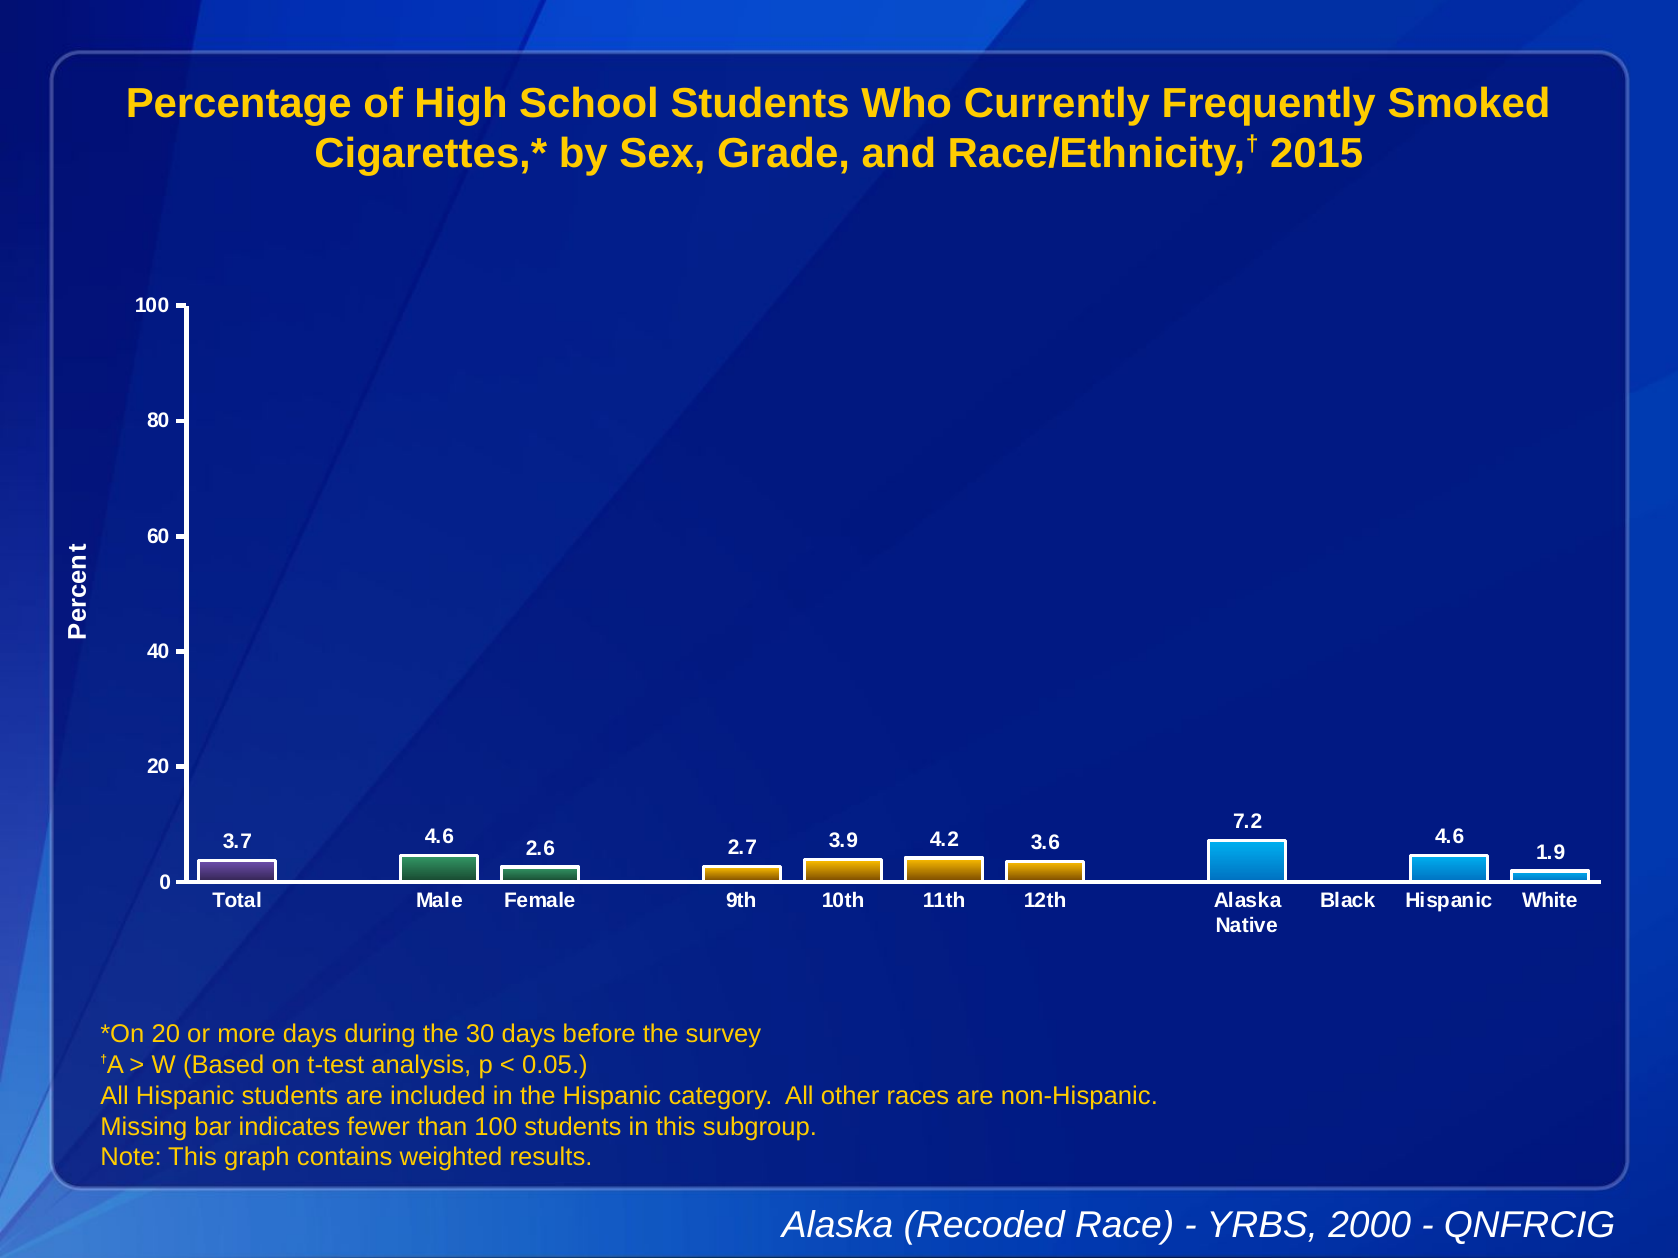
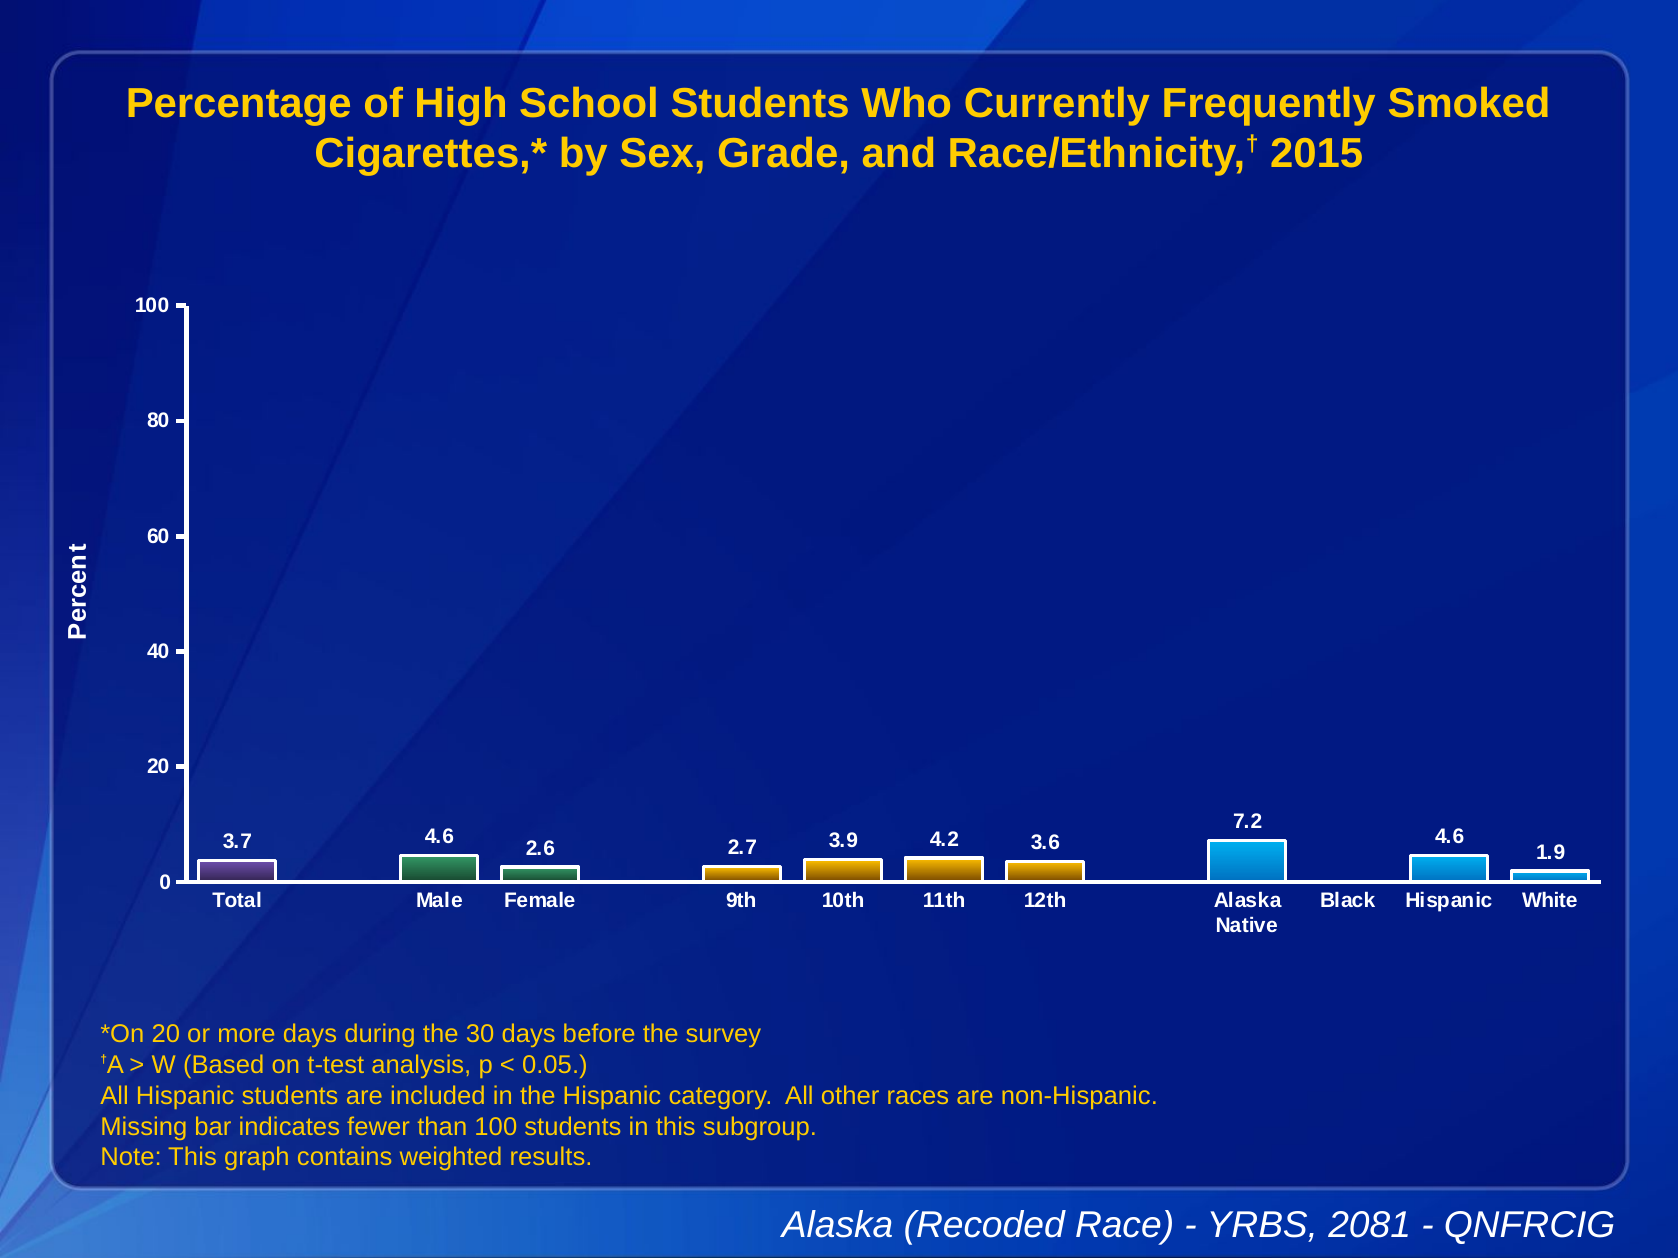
2000: 2000 -> 2081 (1370, 1225)
